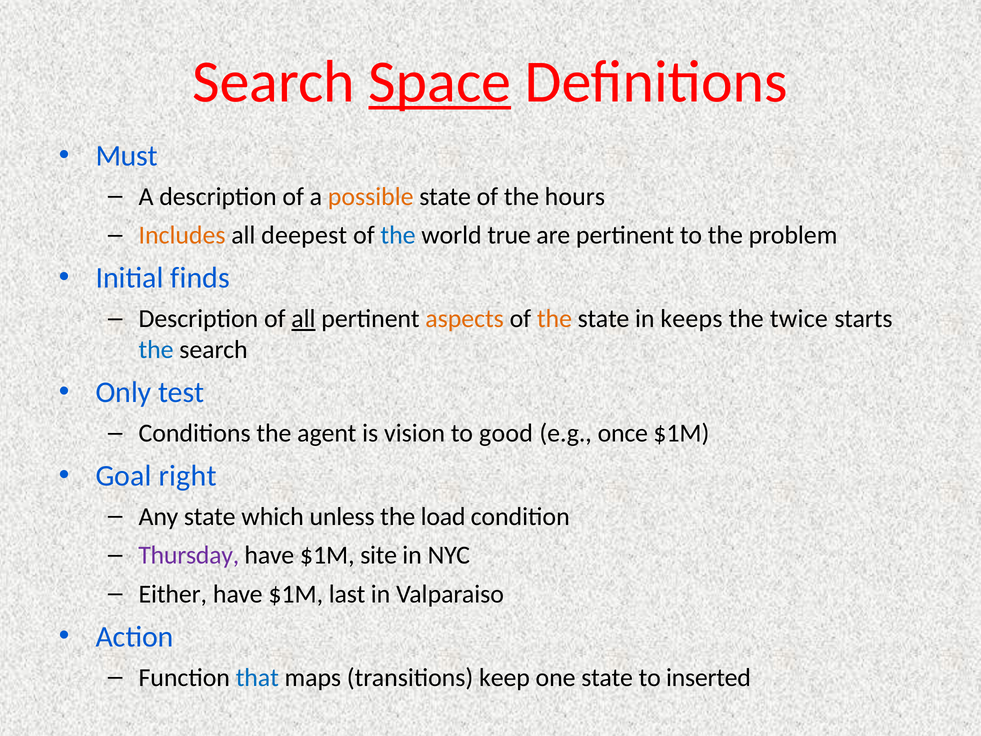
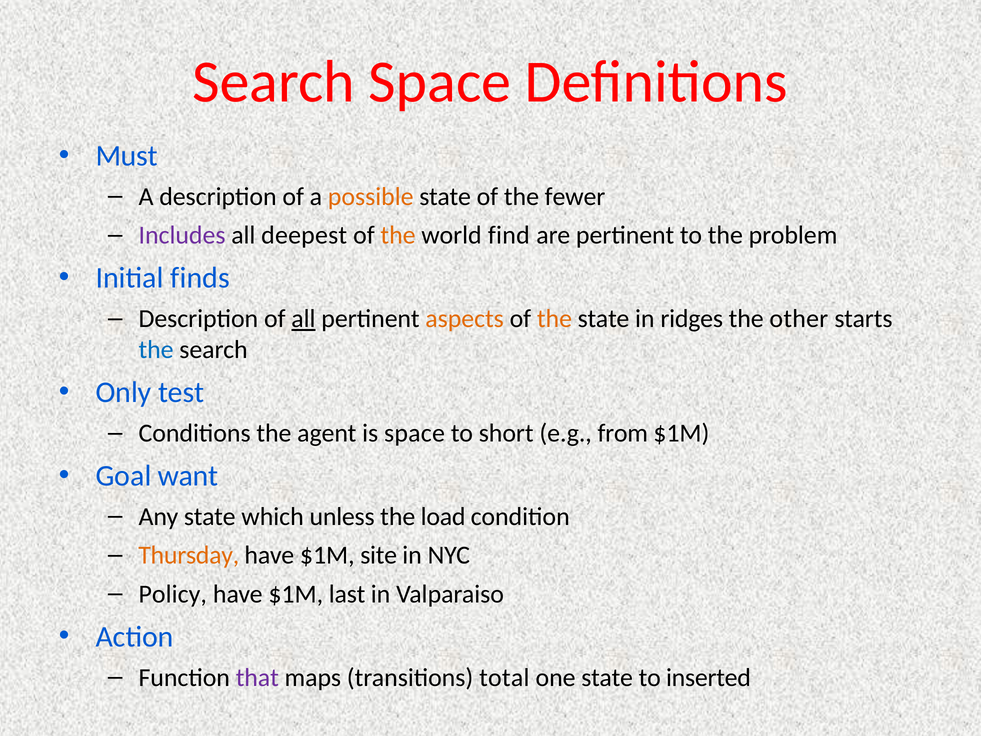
Space underline: present -> none (440, 82)
hours: hours -> fewer (575, 197)
Includes colour: orange -> purple (182, 235)
the colour: blue -> orange (398, 235)
true: true -> find (509, 235)
keeps: keeps -> ridges (692, 319)
twice: twice -> other (799, 319)
is vision: vision -> space (414, 433)
good: good -> short (506, 433)
once: once -> from (623, 433)
right: right -> want (188, 476)
Thursday colour: purple -> orange (189, 555)
Either: Either -> Policy (173, 594)
that colour: blue -> purple (257, 677)
keep: keep -> total (504, 677)
